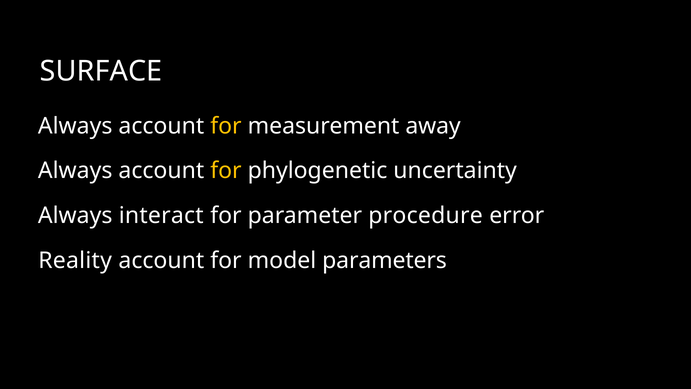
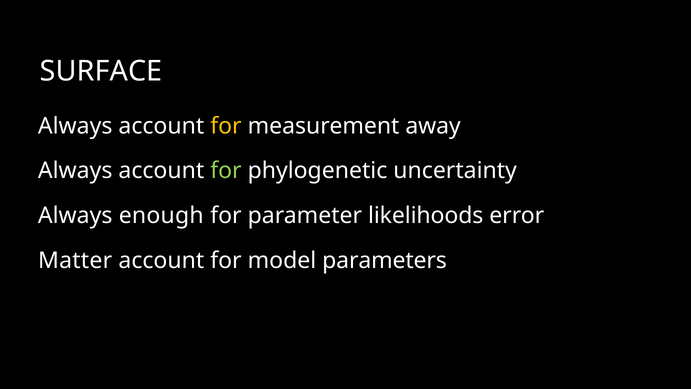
for colour: yellow -> light green (226, 171)
interact: interact -> enough (161, 216)
procedure: procedure -> likelihoods (426, 216)
Reality: Reality -> Matter (75, 261)
